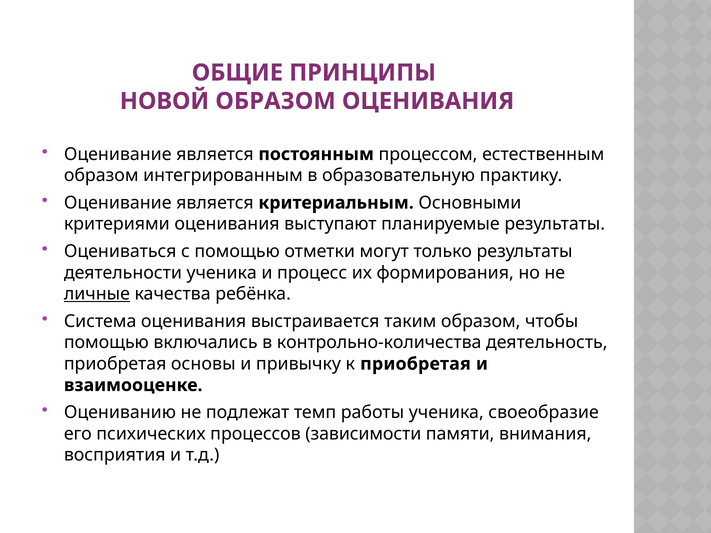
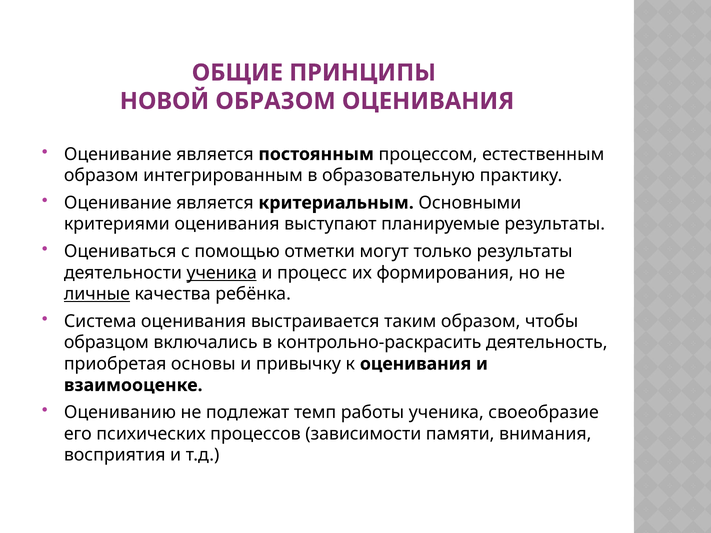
ученика underline: none -> present (222, 273)
помощью: помощью -> образцом (106, 343)
контрольно-количества: контрольно-количества -> контрольно-раскрасить (379, 343)
к приобретая: приобретая -> оценивания (416, 364)
